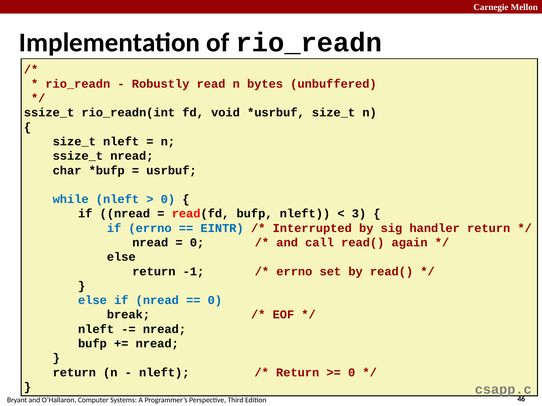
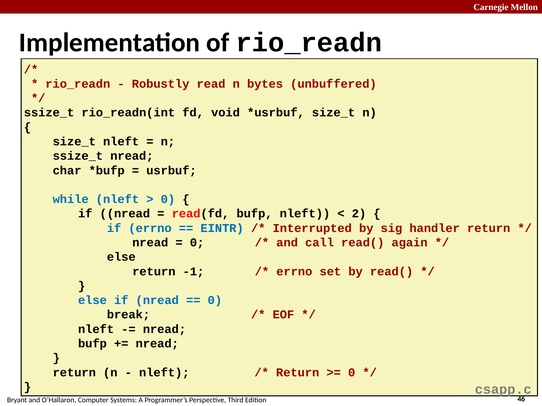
3: 3 -> 2 (359, 214)
